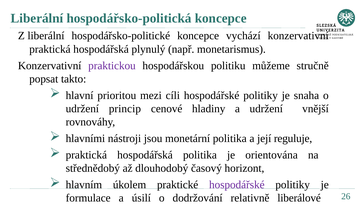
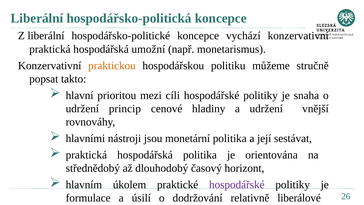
plynulý: plynulý -> umožní (148, 49)
praktickou colour: purple -> orange (112, 66)
reguluje: reguluje -> sestávat (293, 138)
